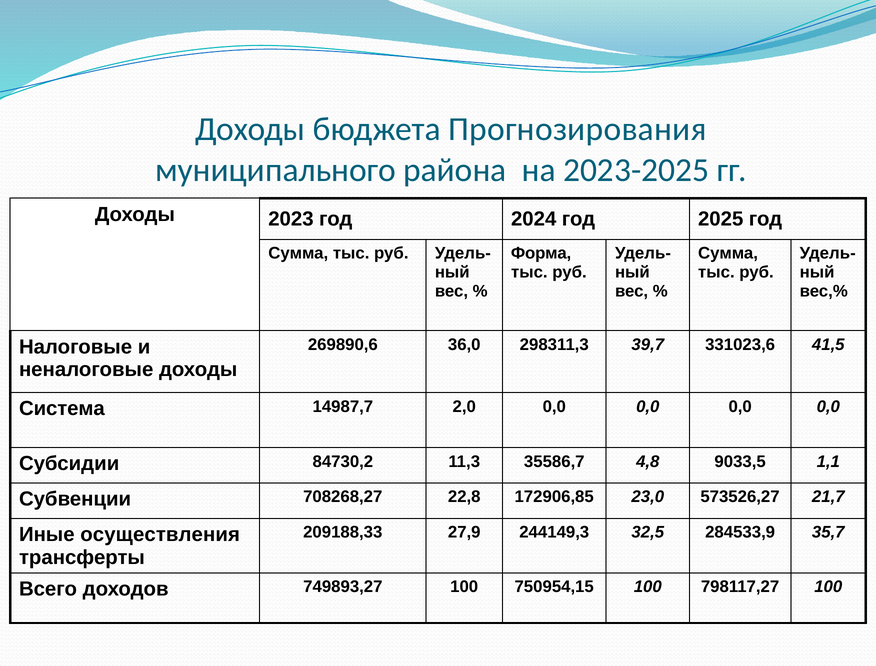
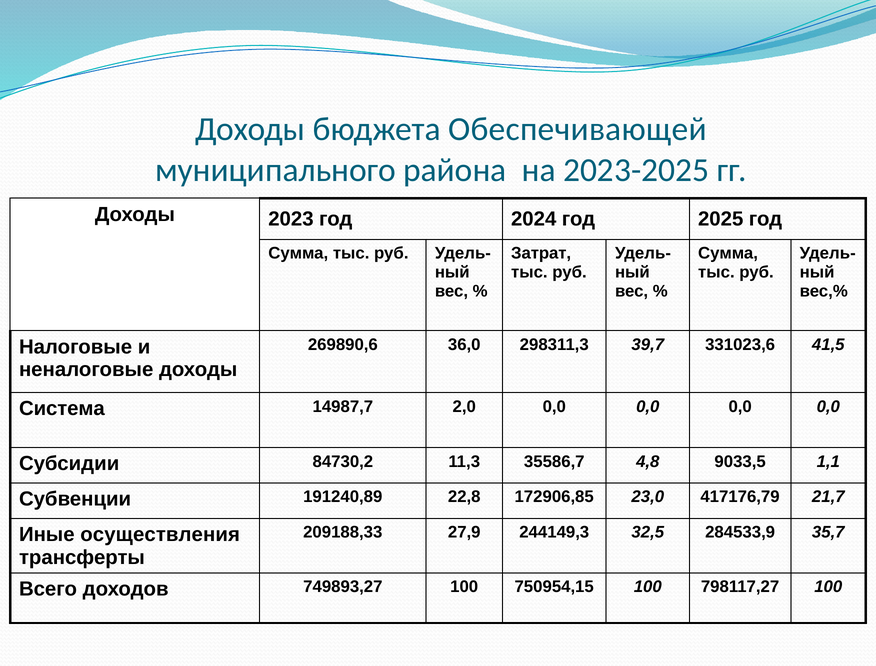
Прогнозирования: Прогнозирования -> Обеспечивающей (577, 129)
Форма: Форма -> Затрат (541, 253)
708268,27: 708268,27 -> 191240,89 (343, 496)
573526,27: 573526,27 -> 417176,79 (740, 496)
